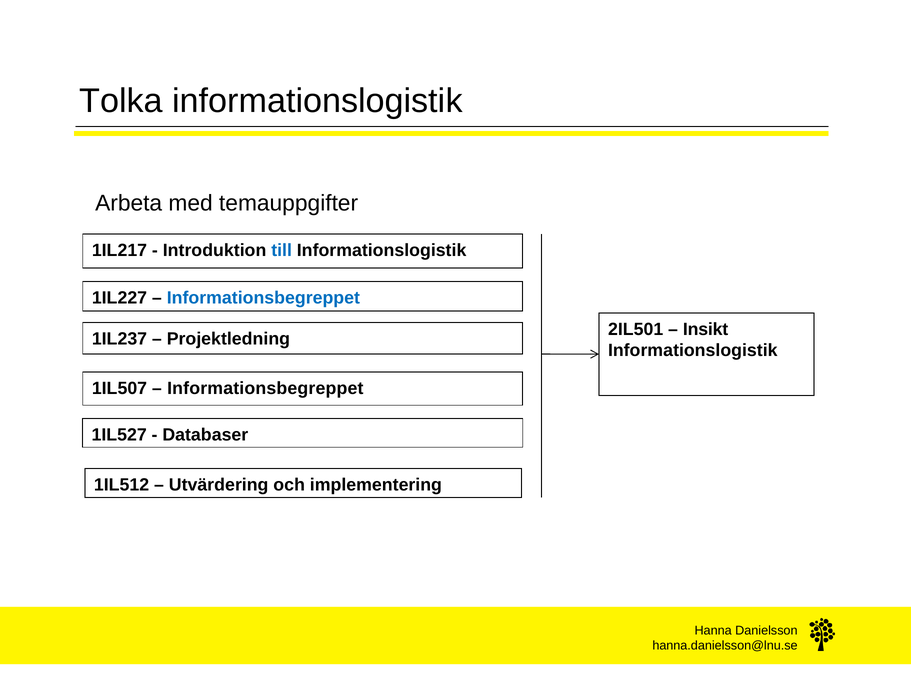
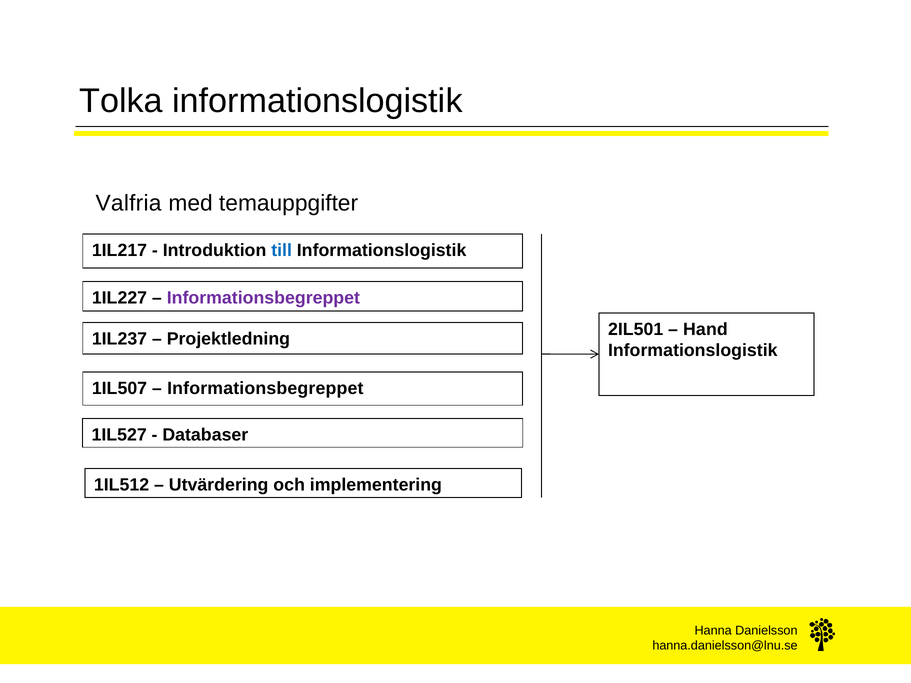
Arbeta: Arbeta -> Valfria (129, 204)
Informationsbegreppet colour: blue -> purple (263, 298)
Insikt: Insikt -> Hand (705, 329)
